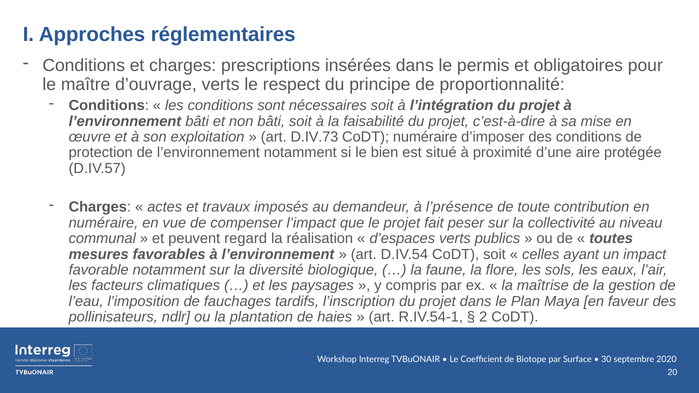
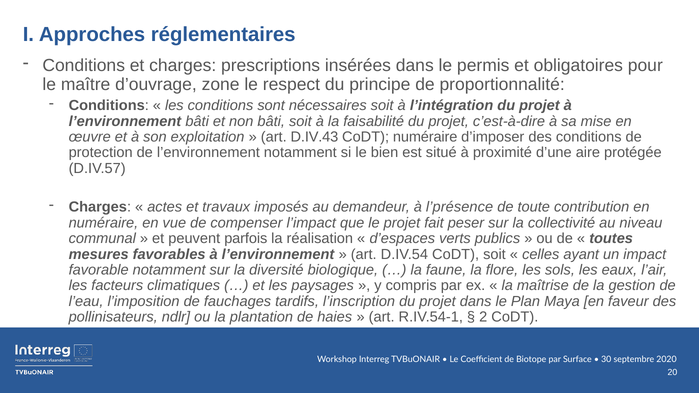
d’ouvrage verts: verts -> zone (221, 85)
D.IV.73: D.IV.73 -> D.IV.43 (314, 137)
regard: regard -> parfois (246, 239)
